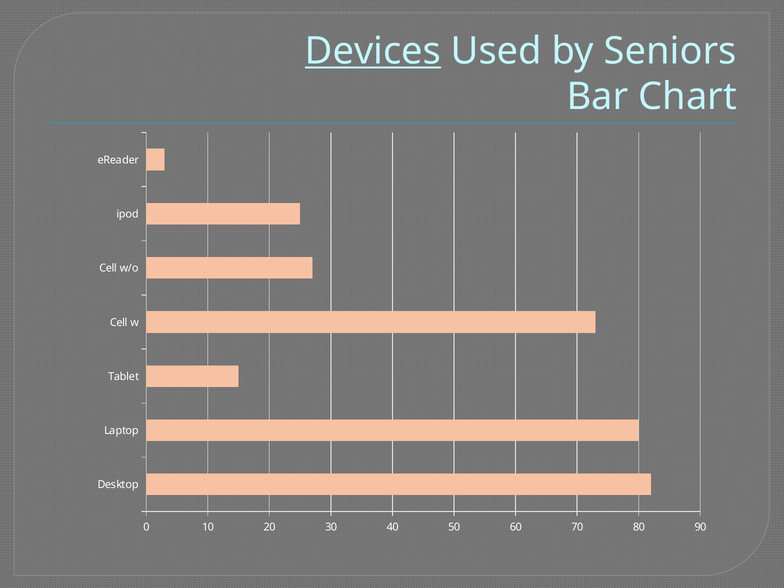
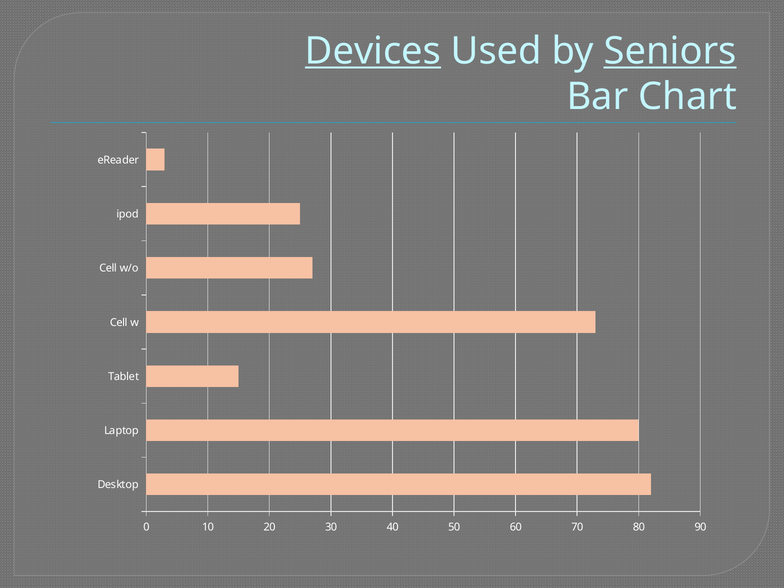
Seniors underline: none -> present (670, 51)
